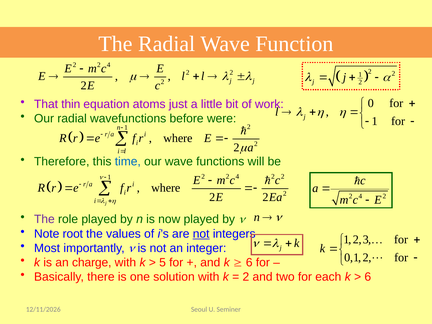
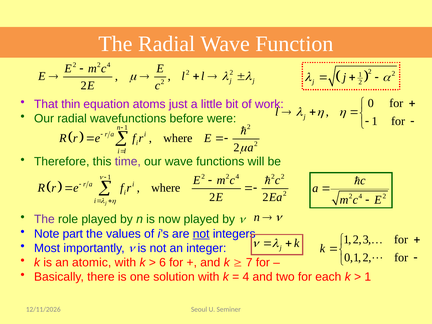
time colour: blue -> purple (128, 162)
root: root -> part (73, 234)
charge: charge -> atomic (92, 263)
5: 5 -> 6 (163, 263)
6: 6 -> 7 (249, 263)
2: 2 -> 4 (246, 277)
6: 6 -> 1 (368, 277)
